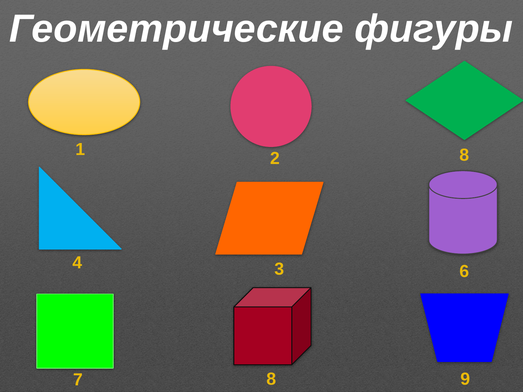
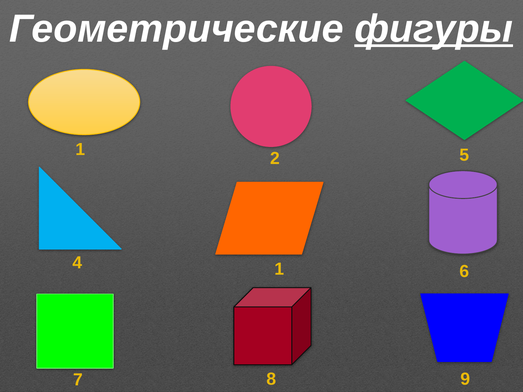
фигуры underline: none -> present (434, 29)
1 8: 8 -> 5 (464, 155)
4 3: 3 -> 1 (279, 269)
